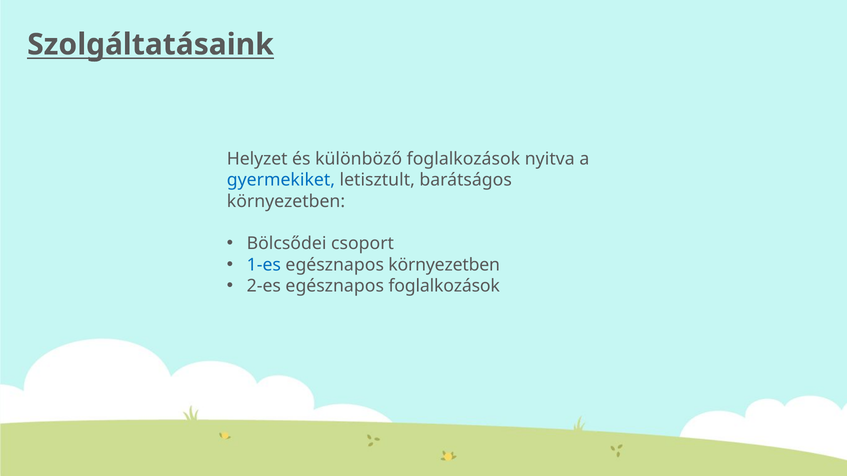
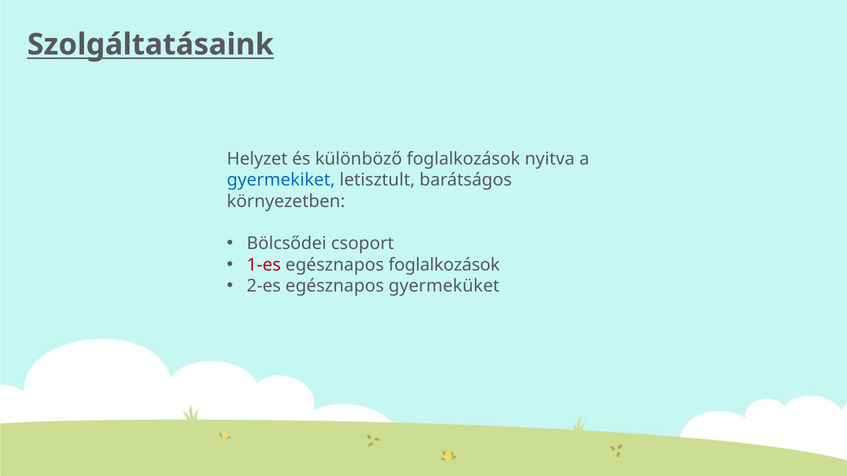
1-es colour: blue -> red (264, 265)
egésznapos környezetben: környezetben -> foglalkozások (444, 265)
egésznapos foglalkozások: foglalkozások -> gyermeküket (444, 286)
